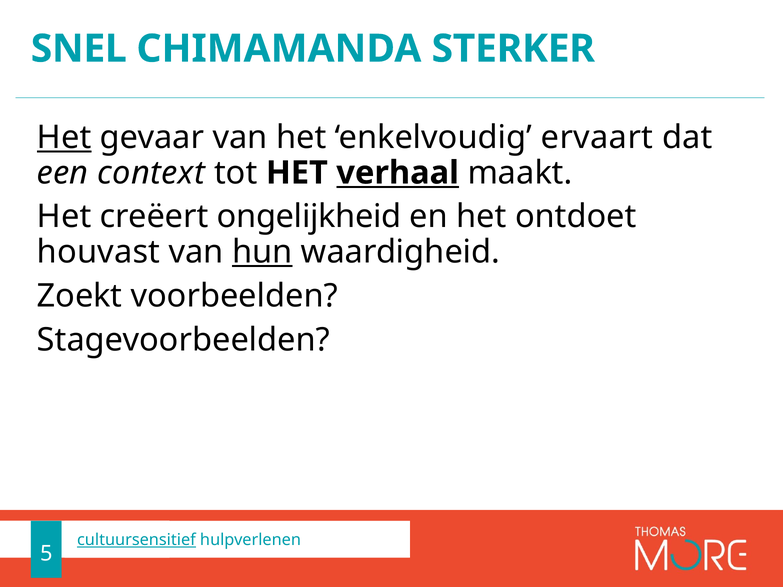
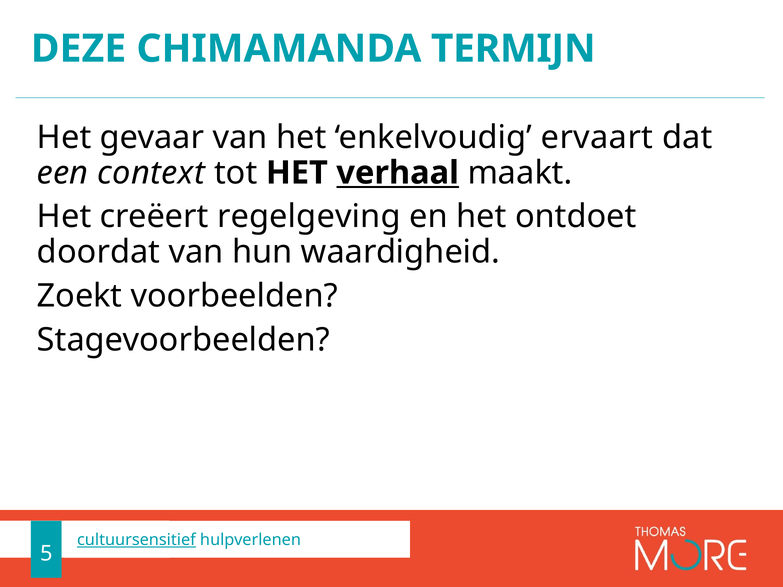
SNEL: SNEL -> DEZE (79, 49)
STERKER: STERKER -> TERMIJN (513, 49)
Het underline: present -> none (64, 138)
ongelijkheid: ongelijkheid -> regelgeving (309, 217)
houvast: houvast -> doordat (99, 252)
hun underline: present -> none (262, 252)
